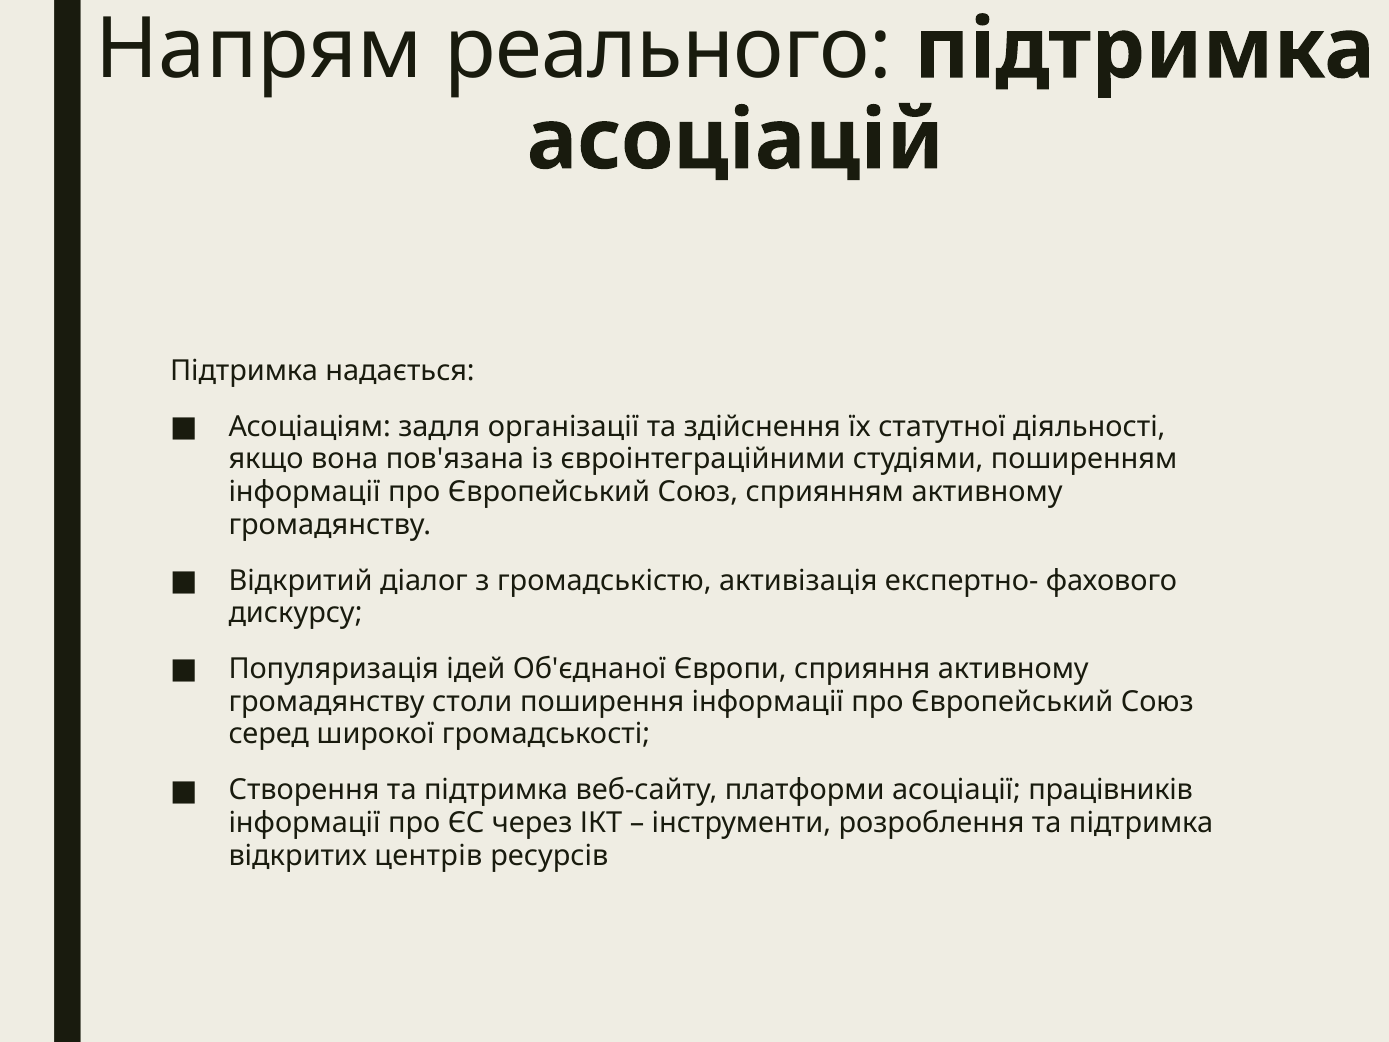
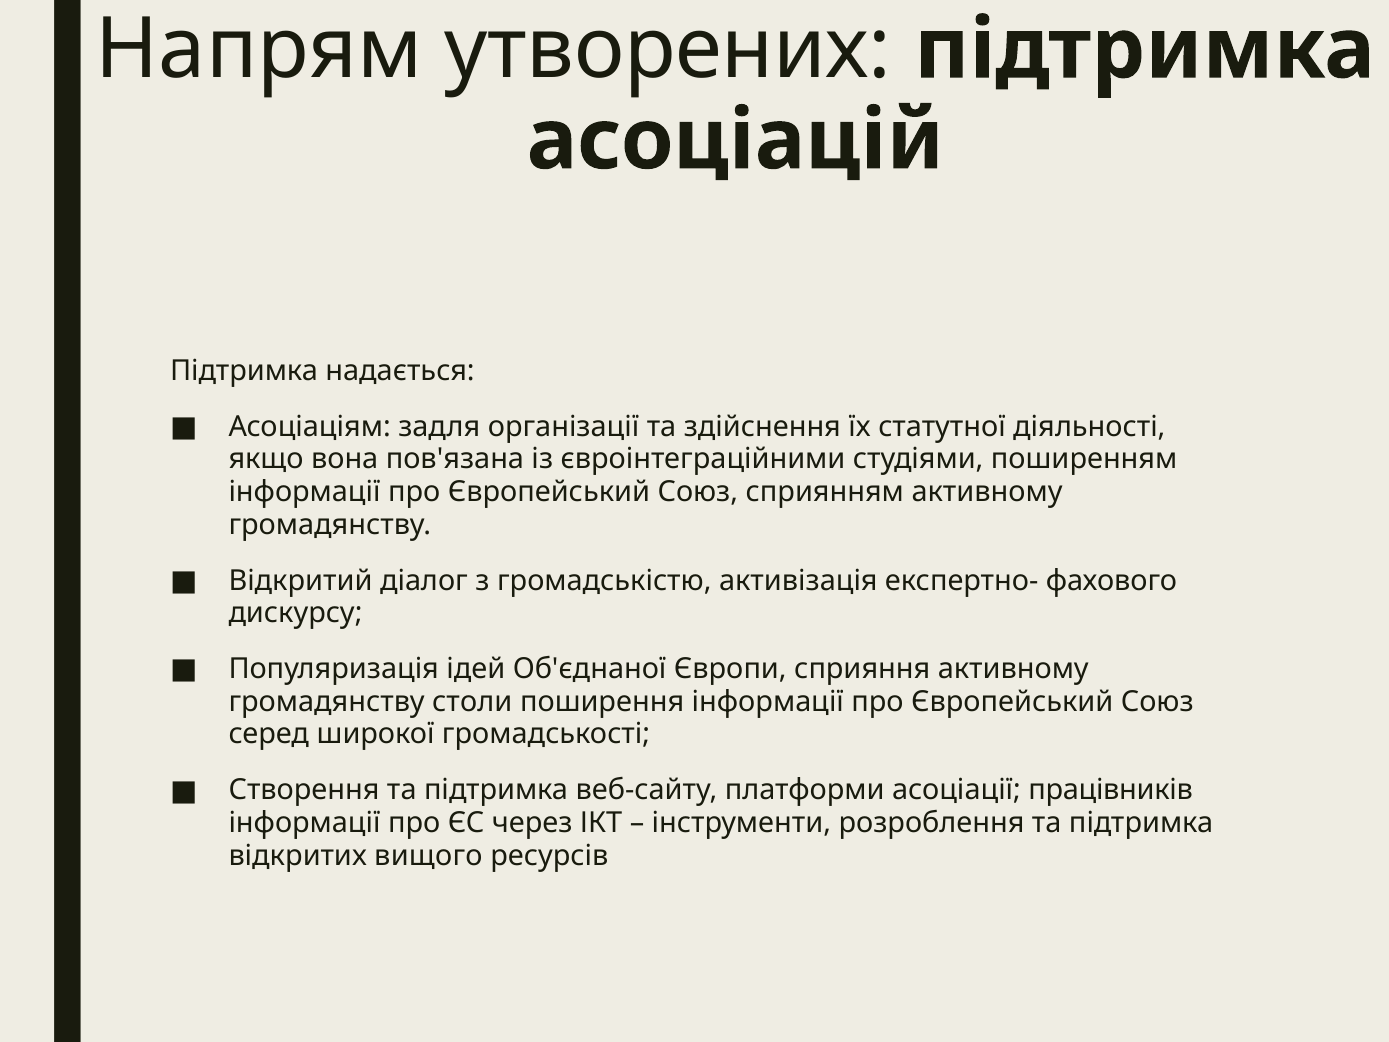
реального: реального -> утворених (668, 50)
центрів: центрів -> вищого (428, 855)
